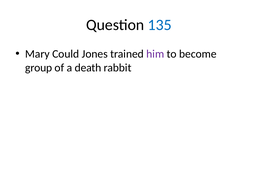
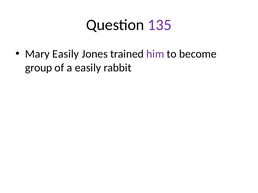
135 colour: blue -> purple (160, 25)
Mary Could: Could -> Easily (66, 54)
a death: death -> easily (88, 68)
